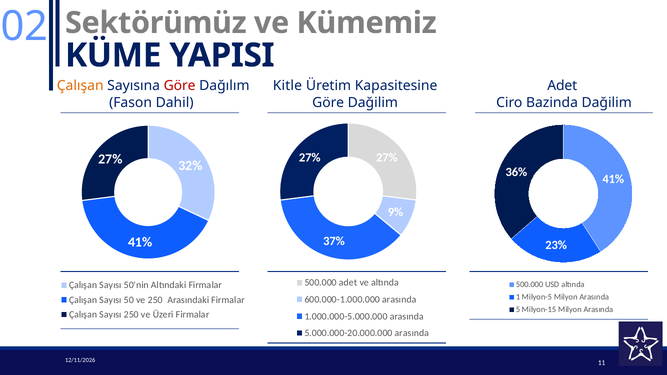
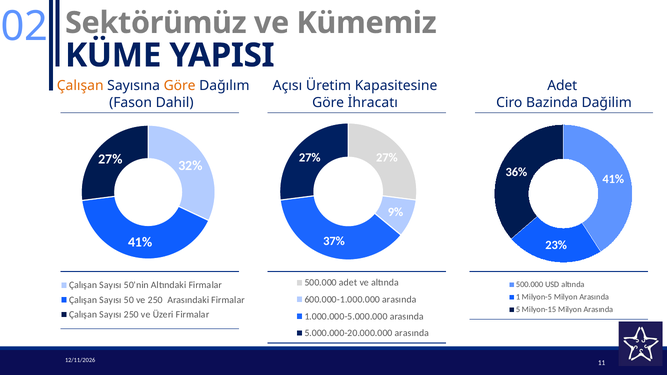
Göre colour: red -> orange (180, 86)
Kitle: Kitle -> Açısı (287, 86)
Göre Dağilim: Dağilim -> İhracatı (373, 103)
